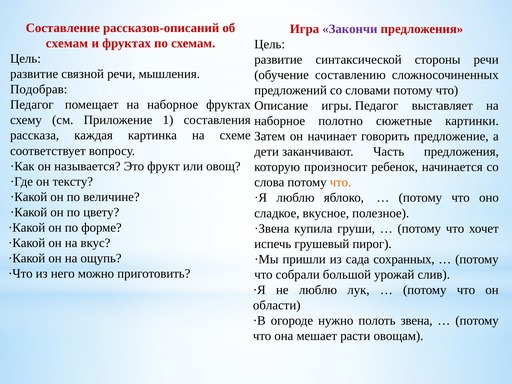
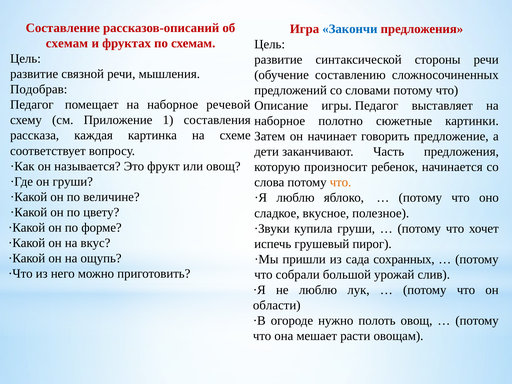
Закончи colour: purple -> blue (350, 29)
наборное фруктах: фруктах -> речевой (228, 105)
он тексту: тексту -> груши (73, 182)
·Звена: ·Звена -> ·Звуки (272, 228)
полоть звена: звена -> овощ (417, 321)
